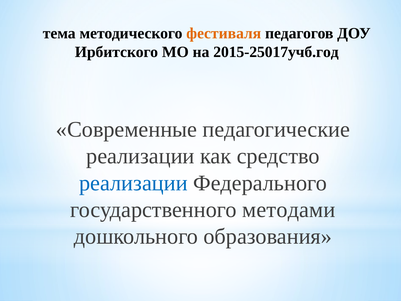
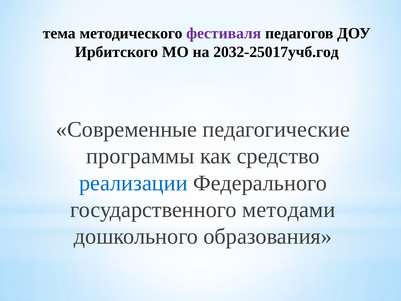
фестиваля colour: orange -> purple (224, 33)
2015-25017учб.год: 2015-25017учб.год -> 2032-25017учб.год (276, 52)
реализации: реализации -> программы (140, 156)
